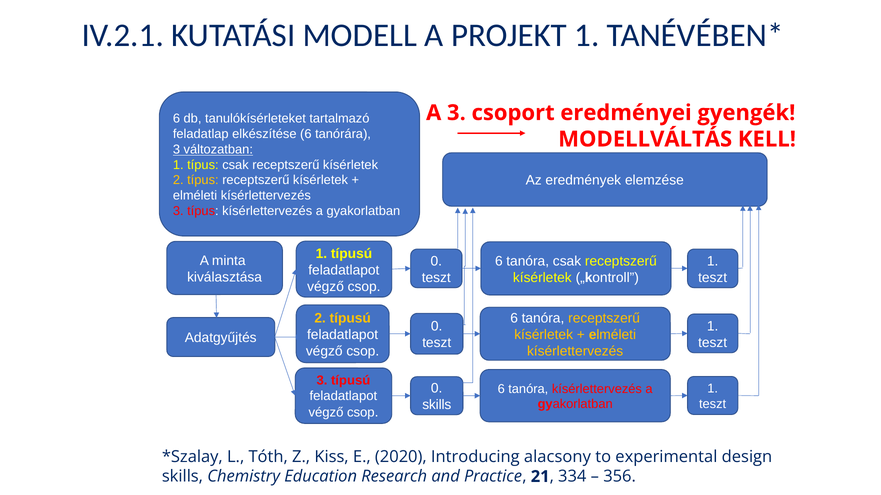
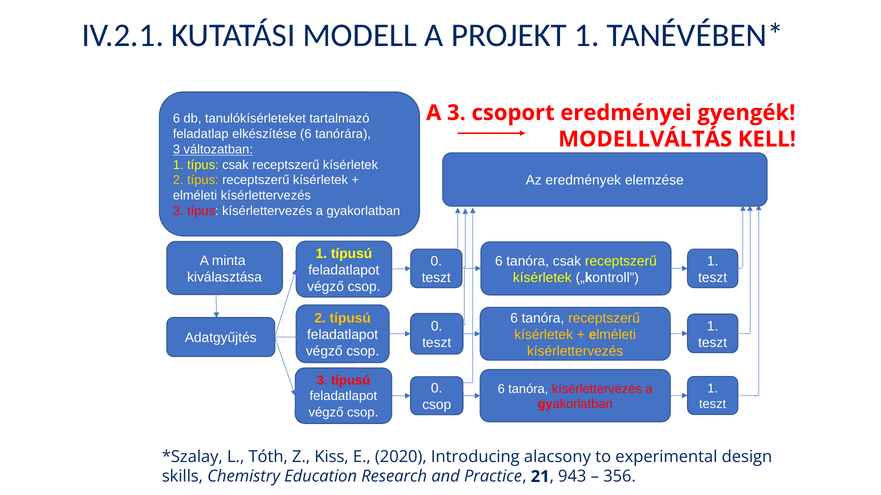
skills: skills -> csop (437, 405)
334: 334 -> 943 (572, 477)
